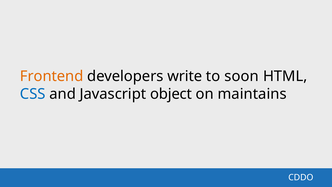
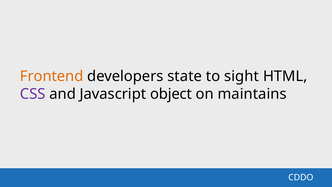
write: write -> state (185, 76)
soon: soon -> sight (242, 76)
CSS colour: blue -> purple (33, 94)
